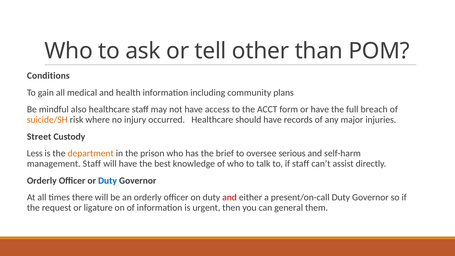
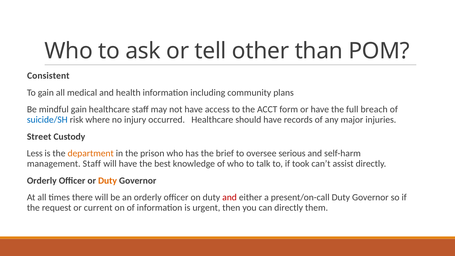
Conditions: Conditions -> Consistent (48, 76)
mindful also: also -> gain (79, 109)
suicide/SH colour: orange -> blue (47, 120)
if staff: staff -> took (301, 164)
Duty colour: blue -> orange (107, 180)
ligature: ligature -> current (98, 208)
can general: general -> directly (289, 208)
